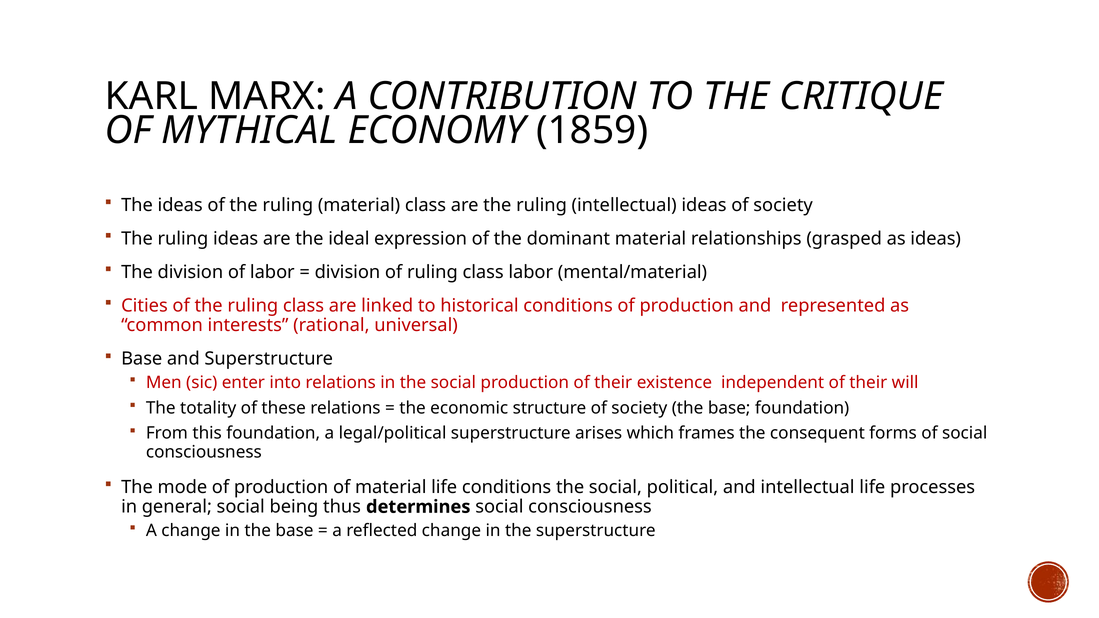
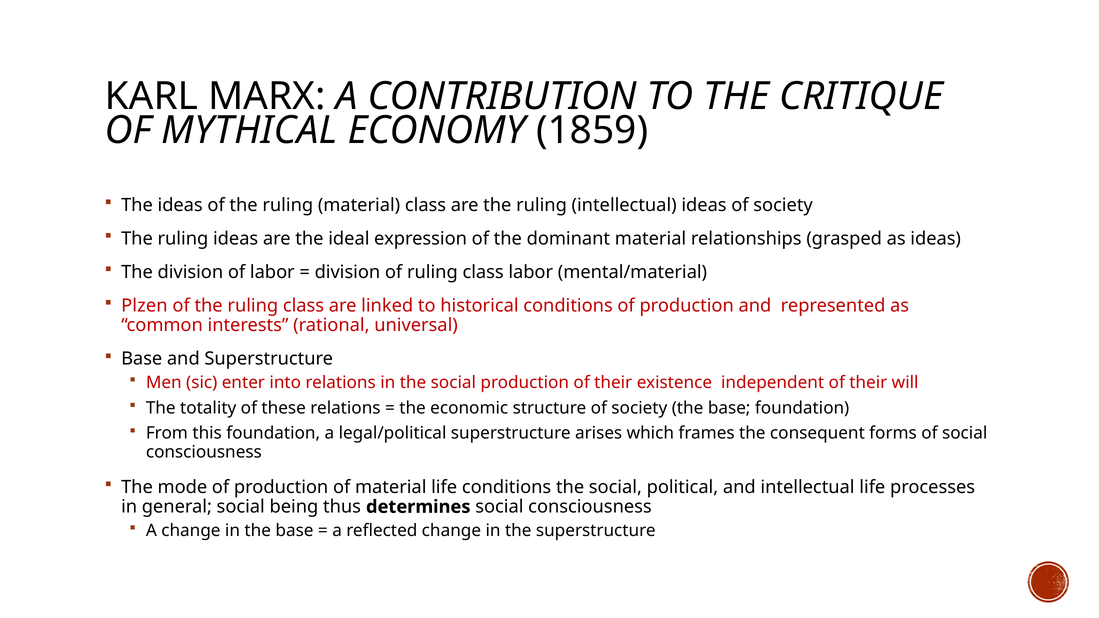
Cities: Cities -> Plzen (144, 306)
